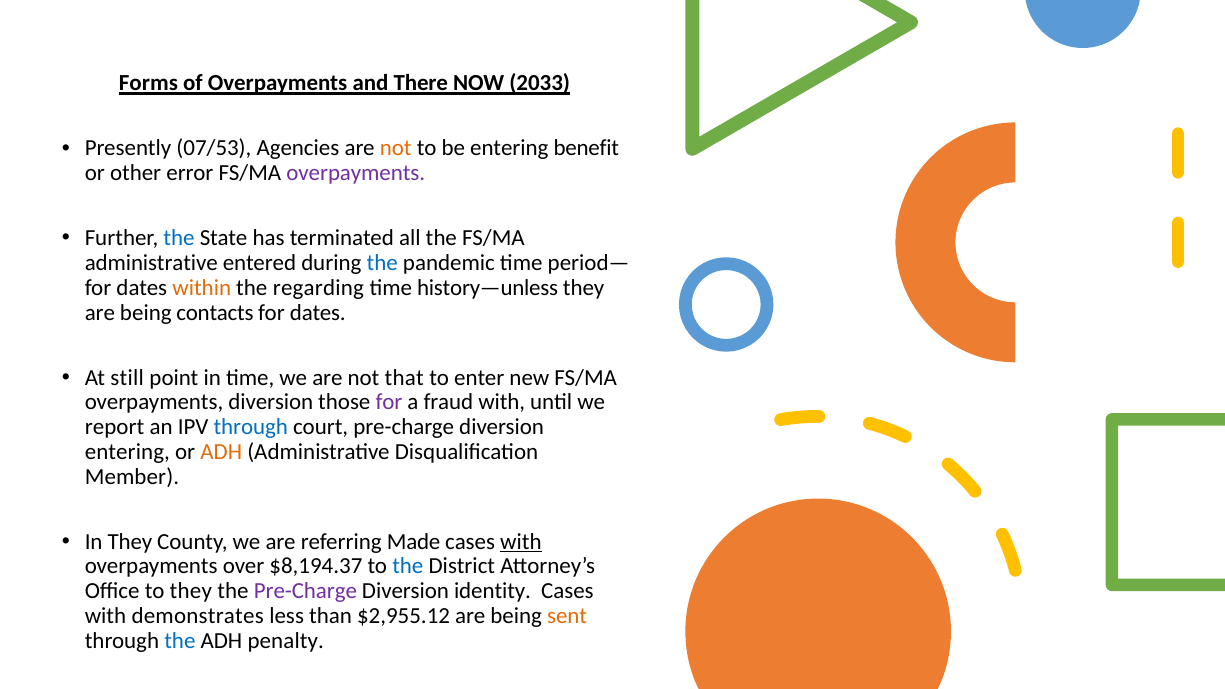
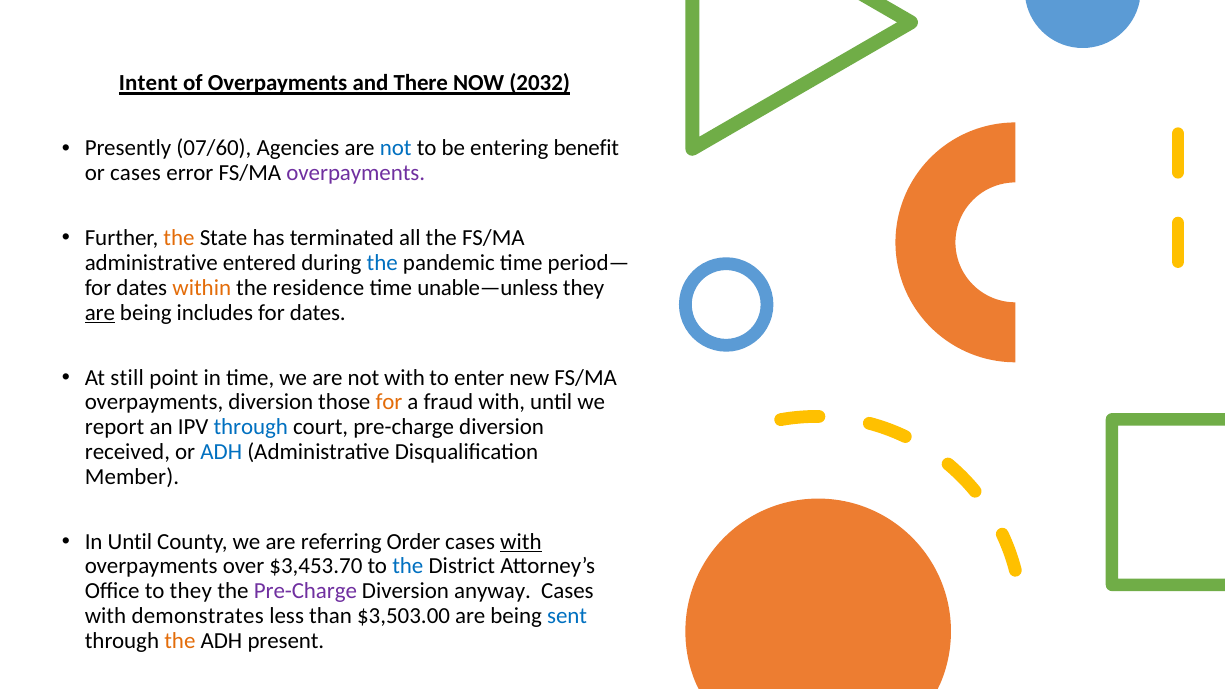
Forms: Forms -> Intent (148, 83)
2033: 2033 -> 2032 (540, 83)
07/53: 07/53 -> 07/60 (214, 148)
not colour: orange -> blue (396, 148)
or other: other -> cases (135, 173)
the colour: blue -> orange (179, 238)
regarding: regarding -> residence (318, 288)
history—unless: history—unless -> unable—unless (488, 288)
are underline: none -> present (100, 313)
contacts: contacts -> includes (215, 313)
not that: that -> with (404, 377)
for colour: purple -> orange (389, 402)
entering: entering -> received (127, 452)
ADH colour: orange -> blue (221, 452)
In They: They -> Until (130, 542)
Made: Made -> Order (414, 542)
$8,194.37: $8,194.37 -> $3,453.70 (316, 566)
identity: identity -> anyway (492, 591)
$2,955.12: $2,955.12 -> $3,503.00 (404, 616)
sent colour: orange -> blue (567, 616)
the colour: blue -> orange (180, 641)
penalty: penalty -> present (286, 641)
